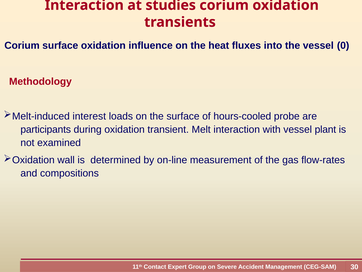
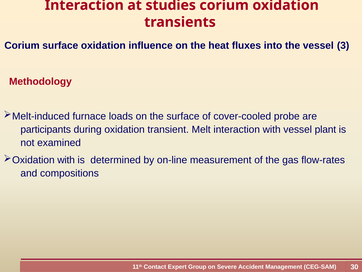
0: 0 -> 3 (343, 45)
interest: interest -> furnace (89, 116)
hours-cooled: hours-cooled -> cover-cooled (242, 116)
wall: wall -> with (66, 160)
